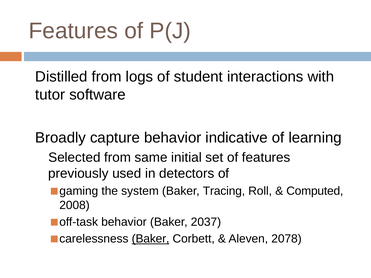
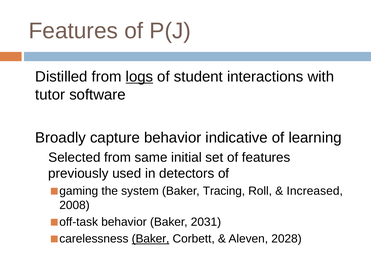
logs underline: none -> present (139, 77)
Computed: Computed -> Increased (315, 191)
2037: 2037 -> 2031 (206, 222)
2078: 2078 -> 2028 (287, 239)
